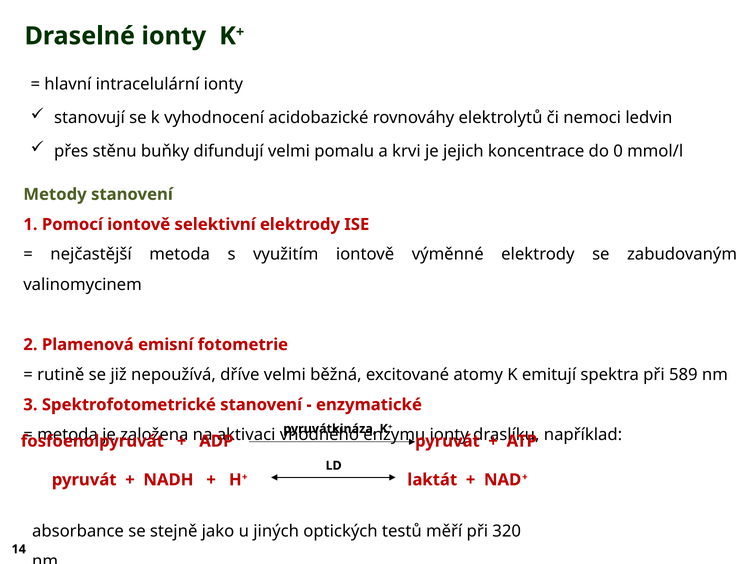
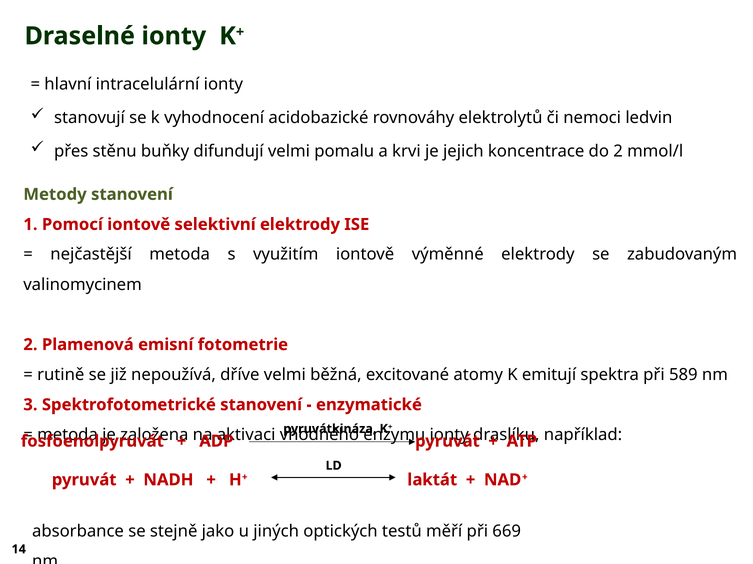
do 0: 0 -> 2 (618, 151)
320: 320 -> 669 (507, 532)
